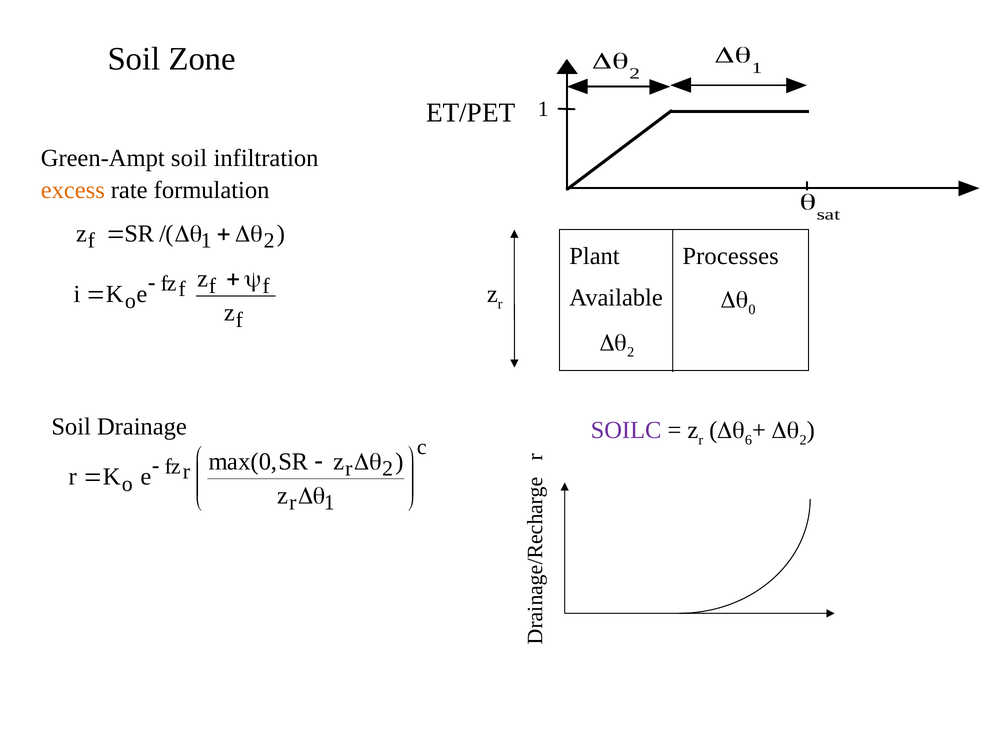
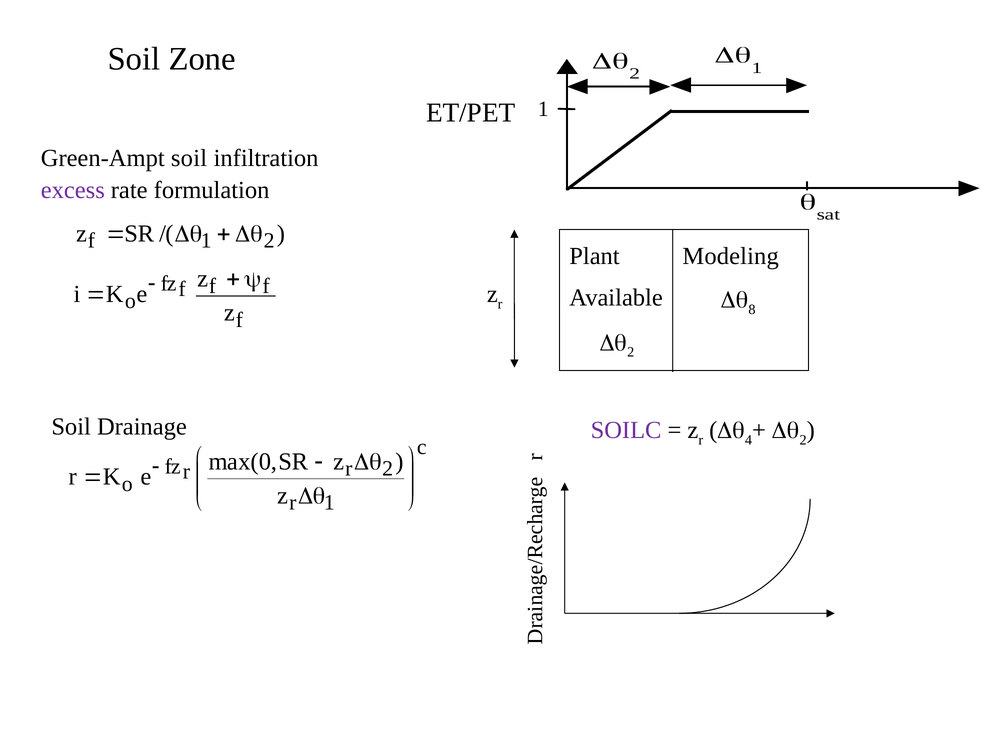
excess colour: orange -> purple (73, 190)
Processes: Processes -> Modeling (731, 256)
0: 0 -> 8 (752, 310)
6: 6 -> 4 (749, 440)
